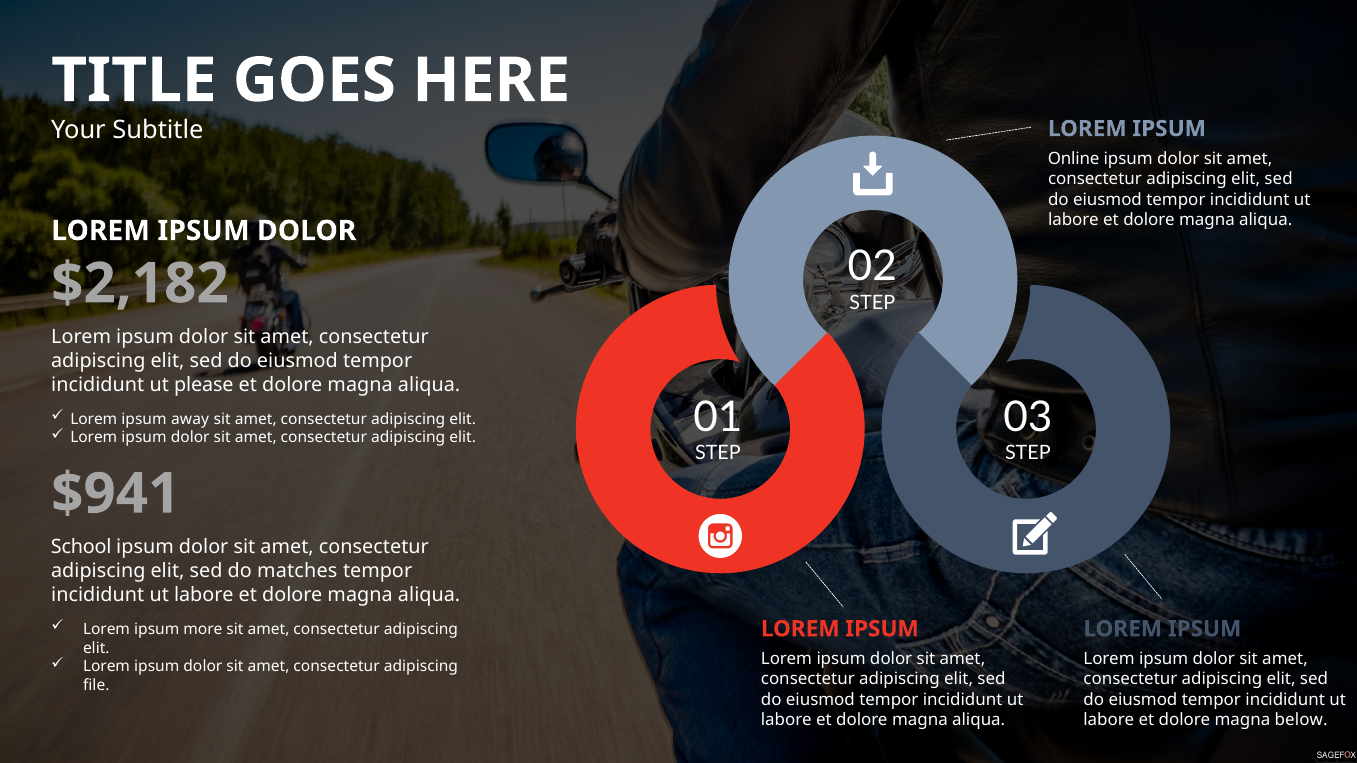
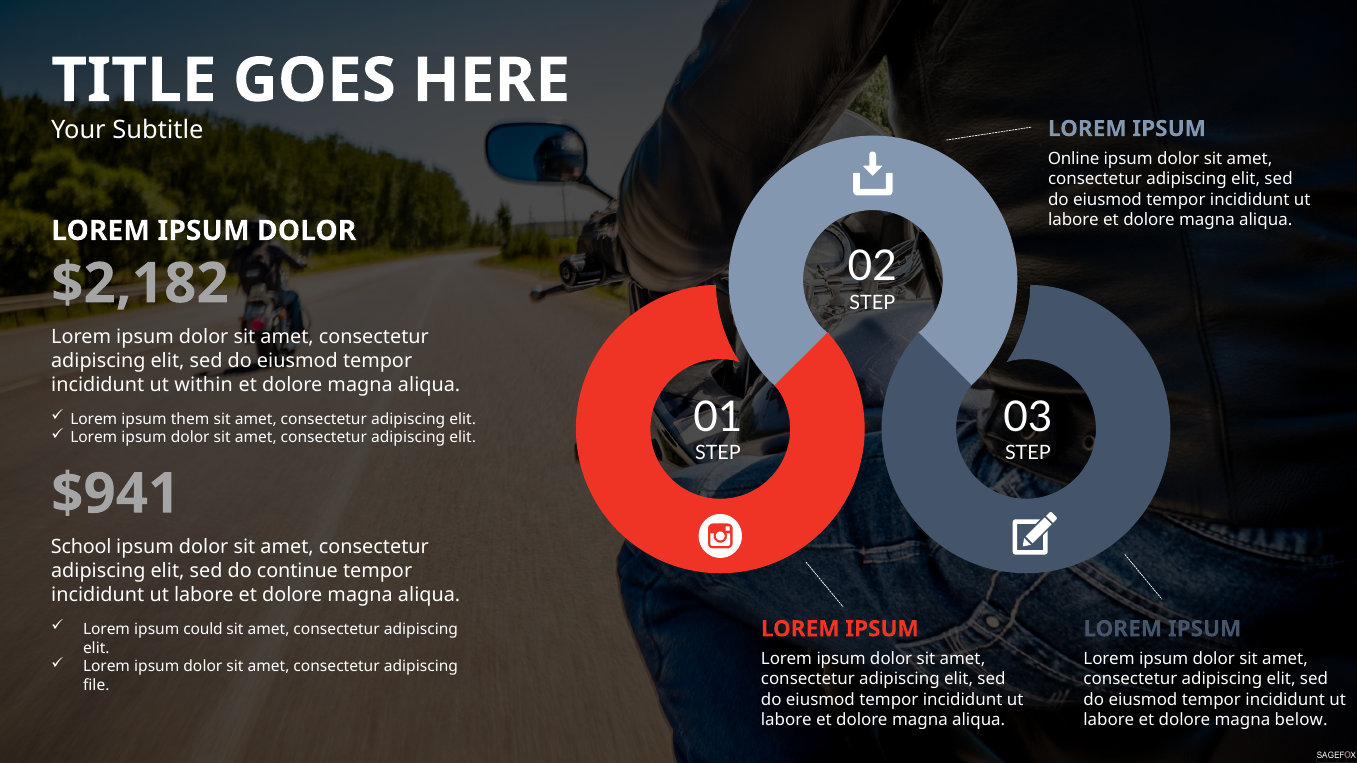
please: please -> within (204, 385)
away: away -> them (190, 419)
matches: matches -> continue (297, 571)
more: more -> could (203, 629)
